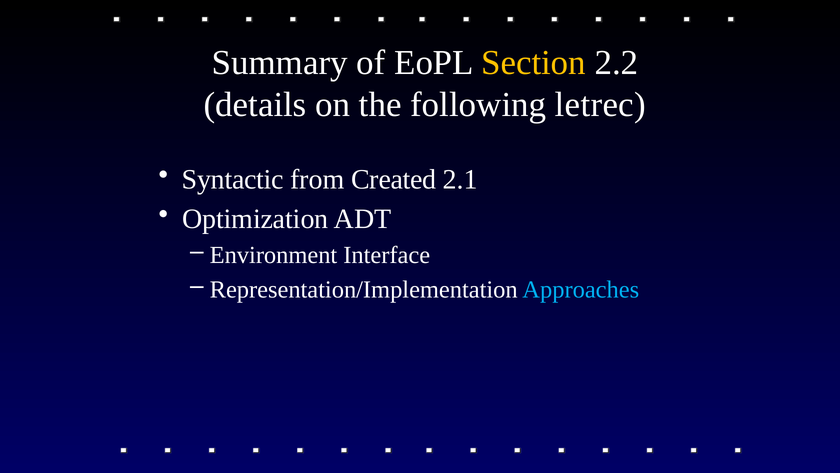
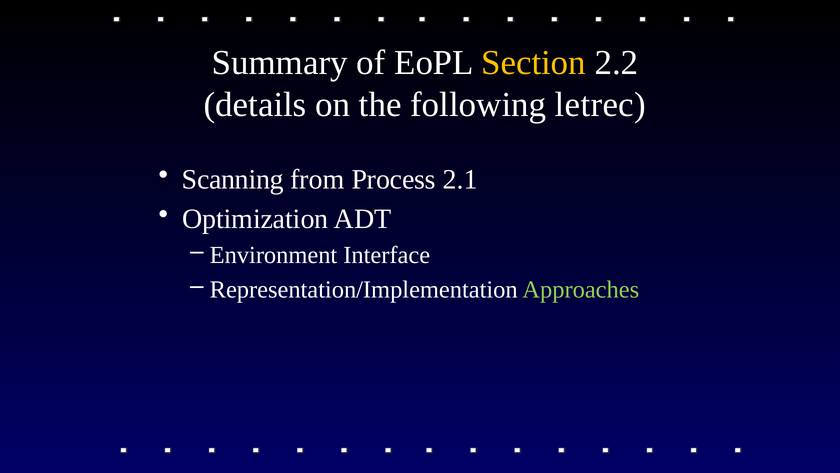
Syntactic: Syntactic -> Scanning (233, 179)
Created: Created -> Process (394, 179)
Approaches colour: light blue -> light green (581, 289)
